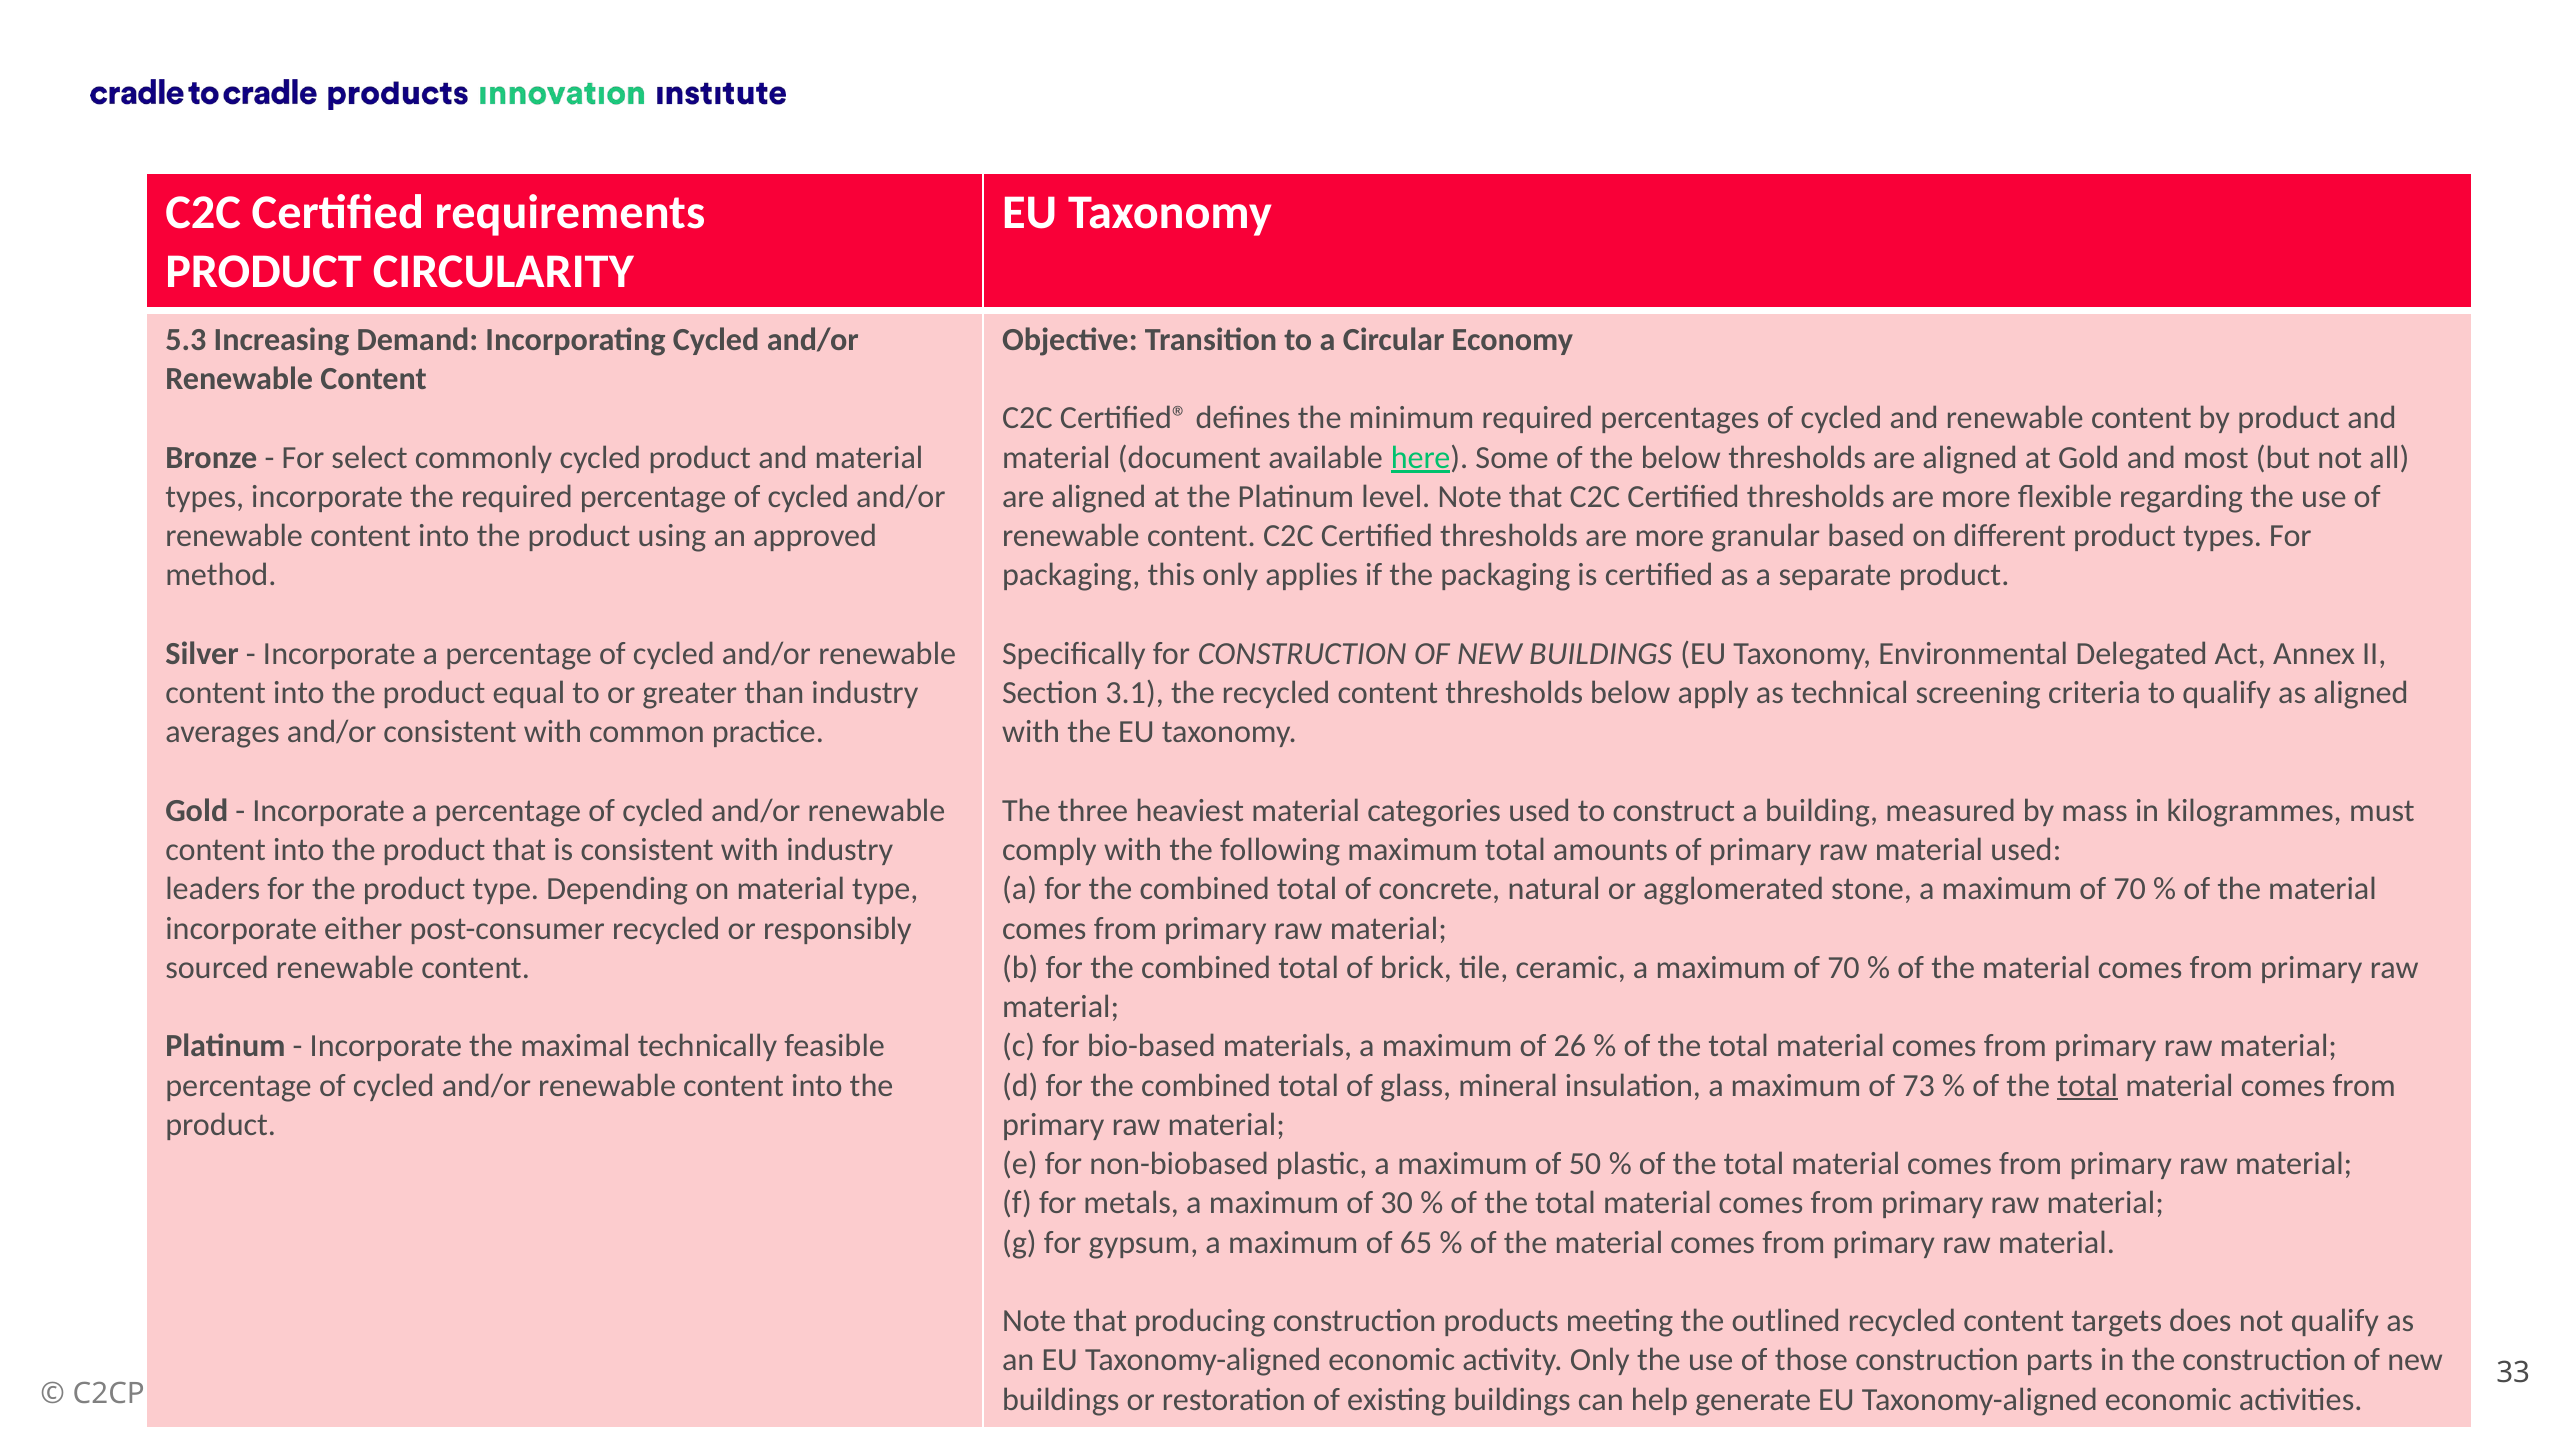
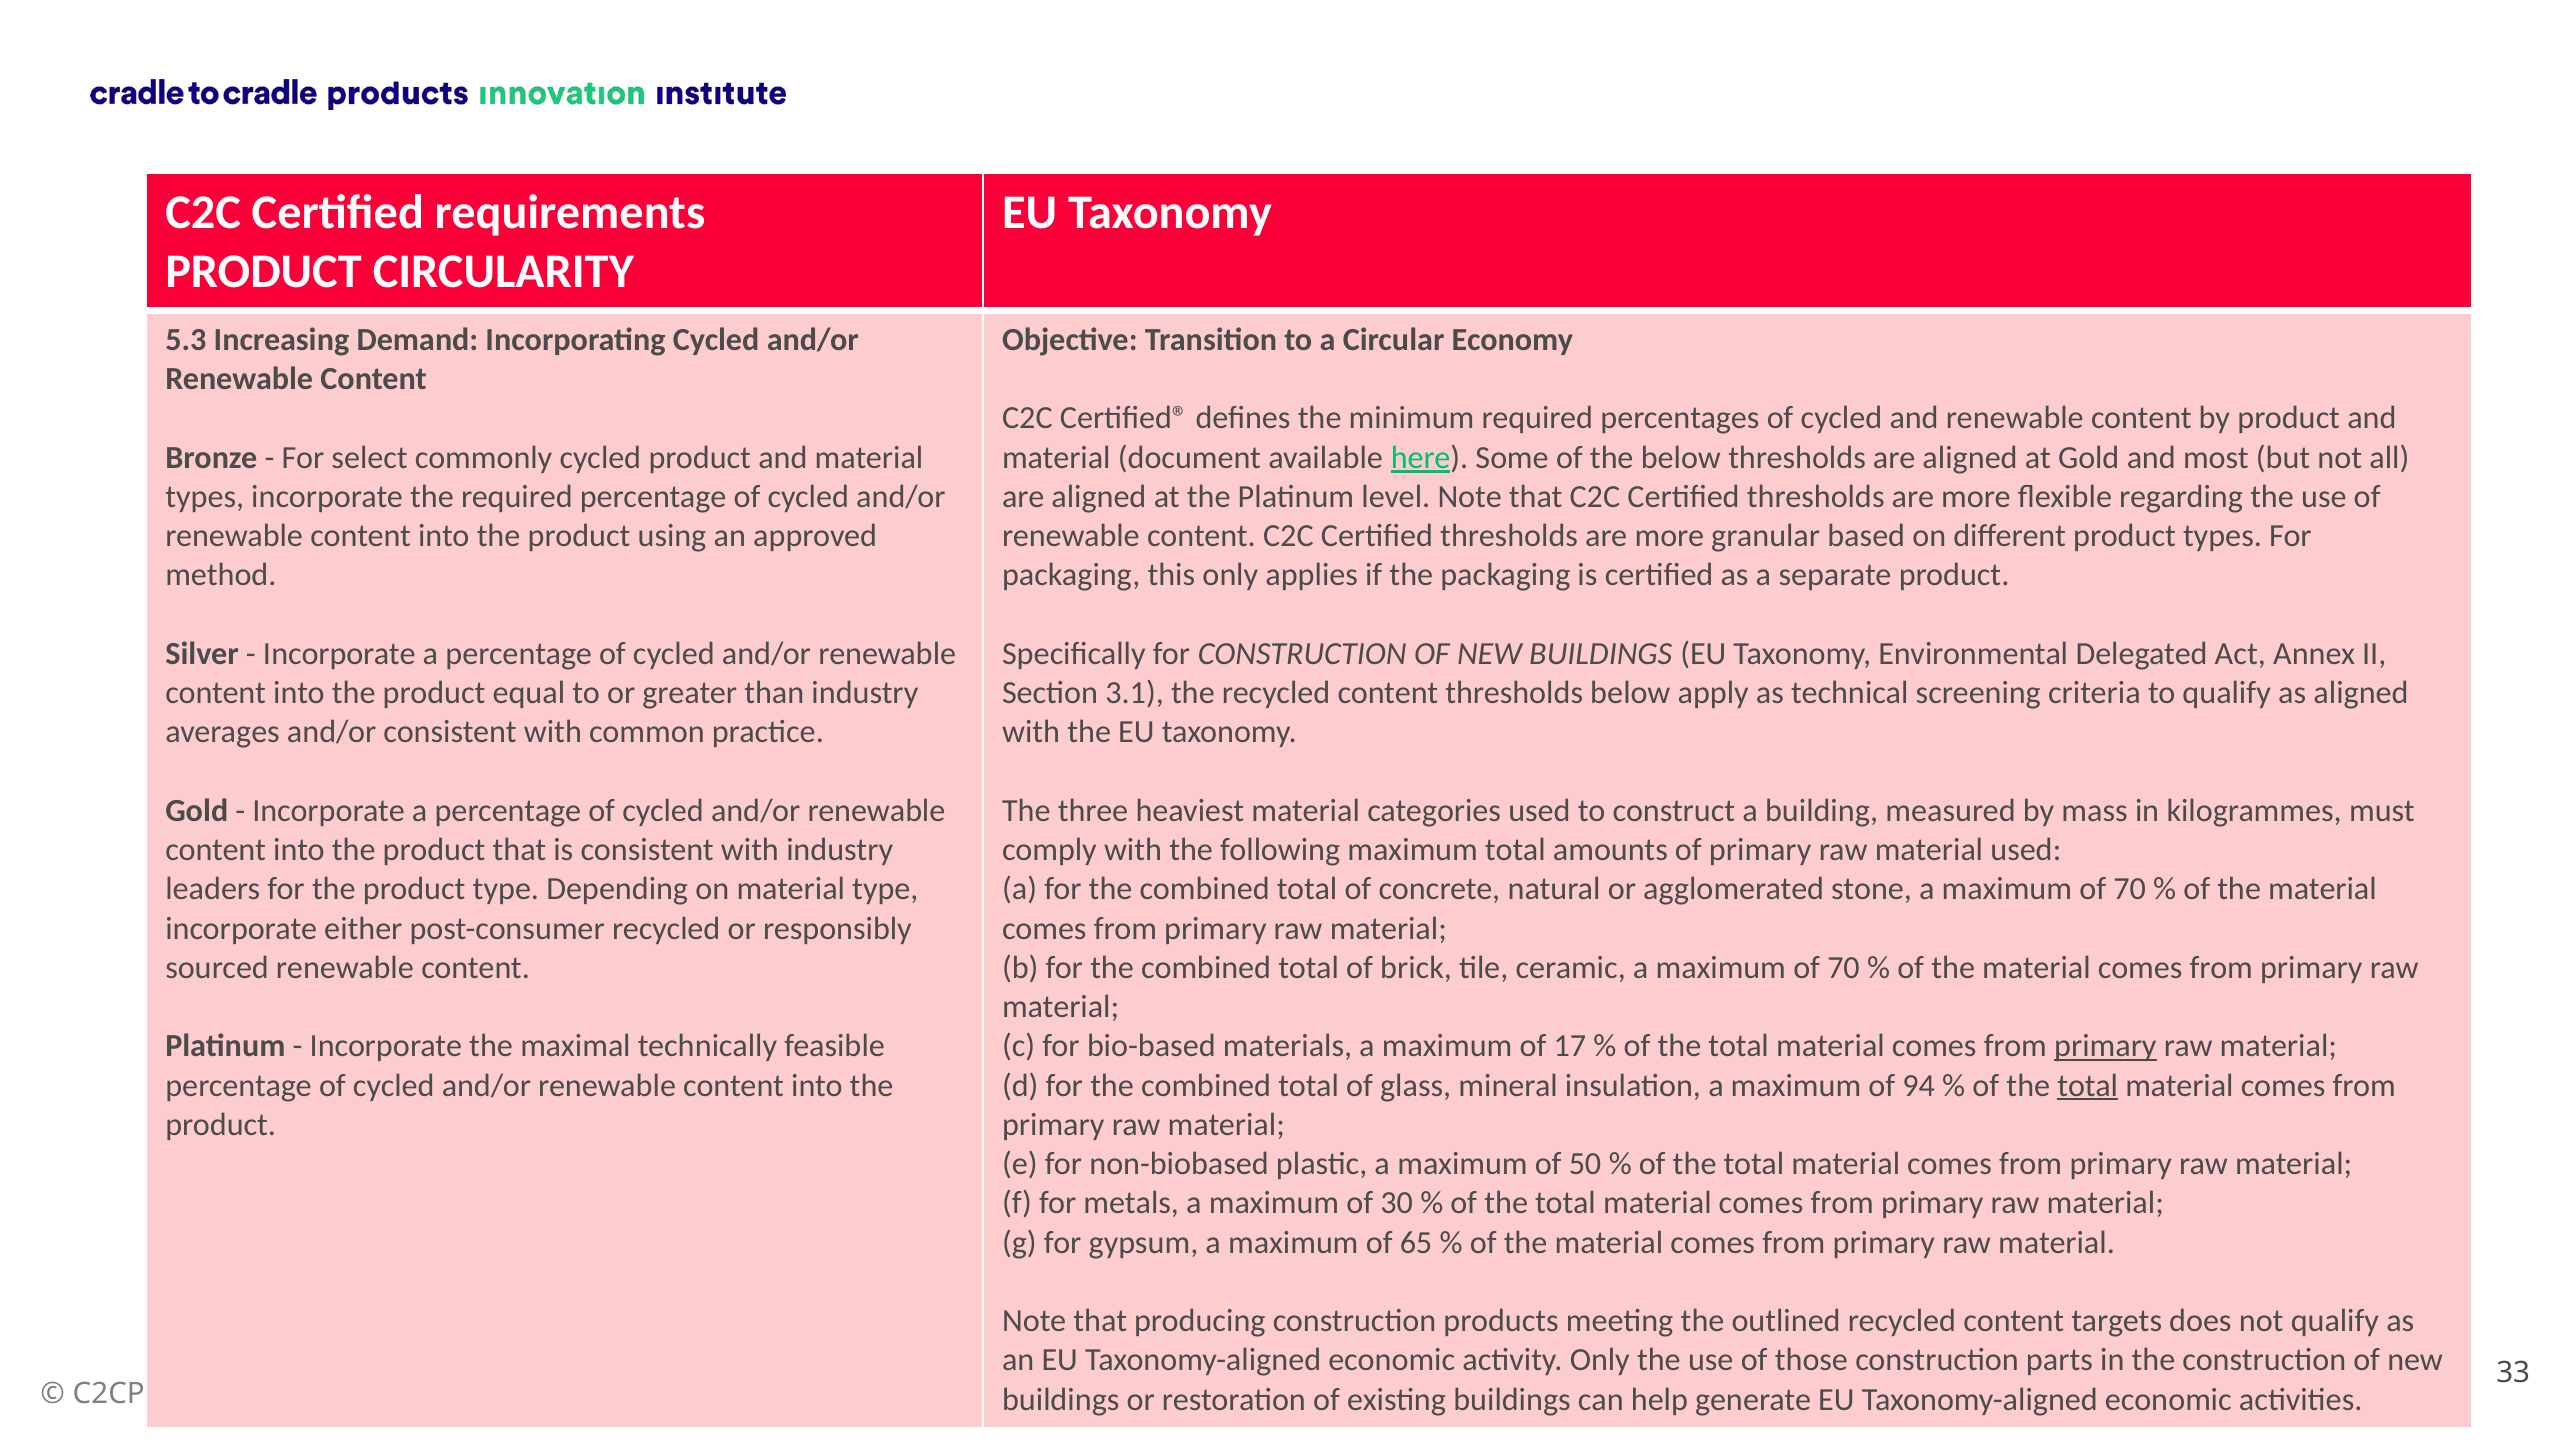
26: 26 -> 17 (1570, 1046)
primary underline: none -> present (2105, 1046)
73: 73 -> 94 (1919, 1085)
